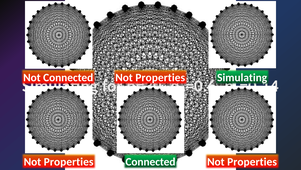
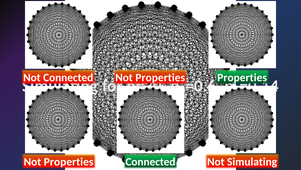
Simulating: Simulating -> Properties (242, 77)
Properties: Properties -> Simulating (252, 161)
